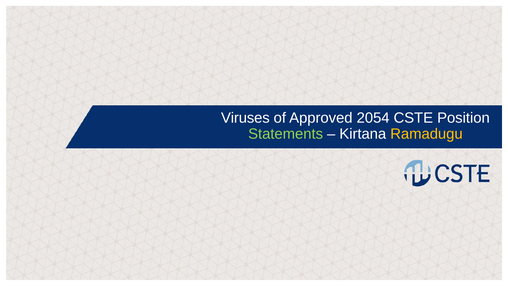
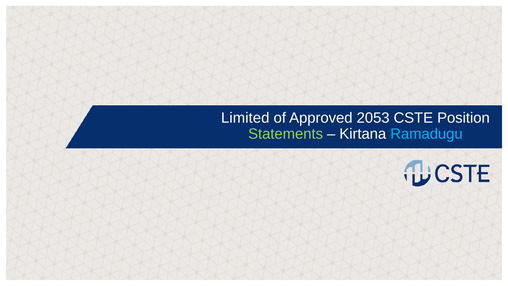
Viruses: Viruses -> Limited (245, 118)
2054: 2054 -> 2053 (373, 118)
Ramadugu colour: yellow -> light blue (426, 134)
